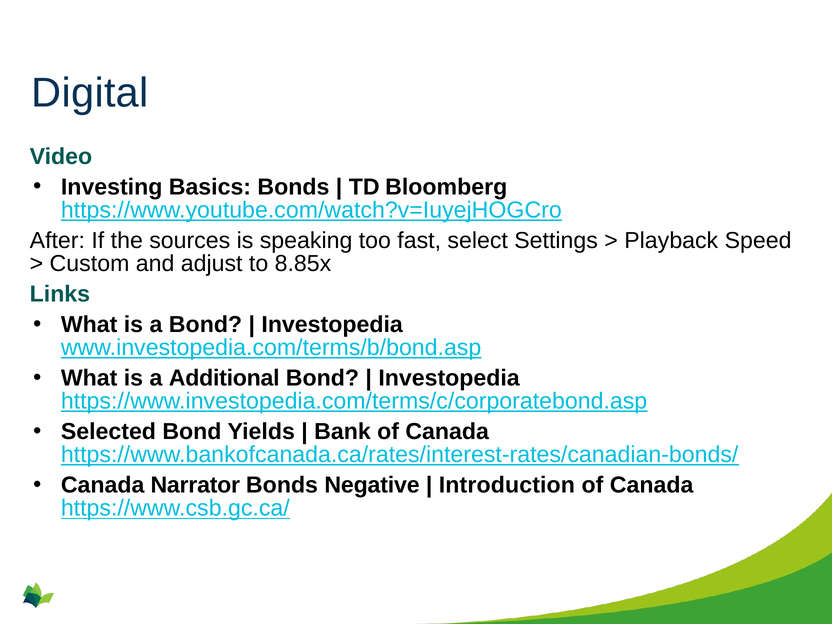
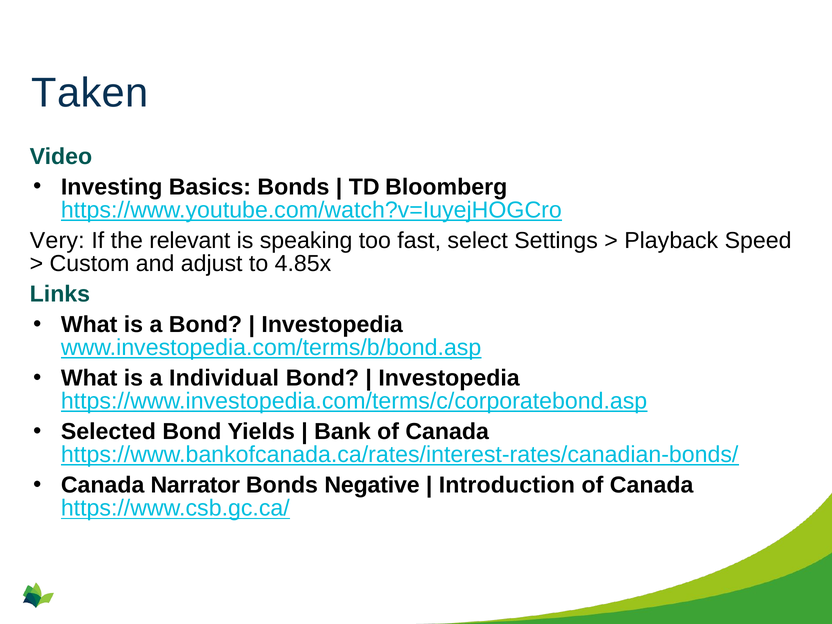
Digital: Digital -> Taken (90, 93)
After: After -> Very (57, 241)
sources: sources -> relevant (190, 241)
8.85x: 8.85x -> 4.85x (303, 263)
Additional: Additional -> Individual (224, 378)
